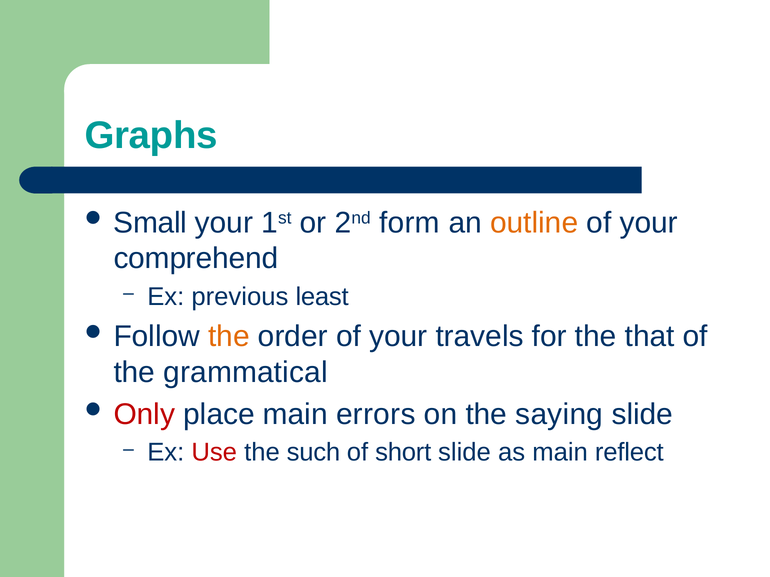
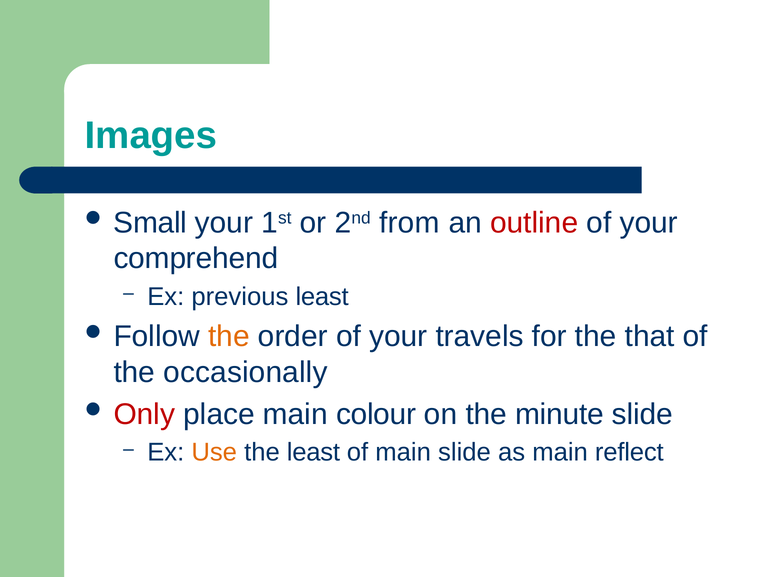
Graphs: Graphs -> Images (151, 136)
form: form -> from (409, 223)
outline colour: orange -> red (534, 223)
grammatical: grammatical -> occasionally (246, 373)
errors: errors -> colour (376, 415)
saying: saying -> minute (559, 415)
Use colour: red -> orange (214, 453)
the such: such -> least (313, 453)
of short: short -> main (403, 453)
